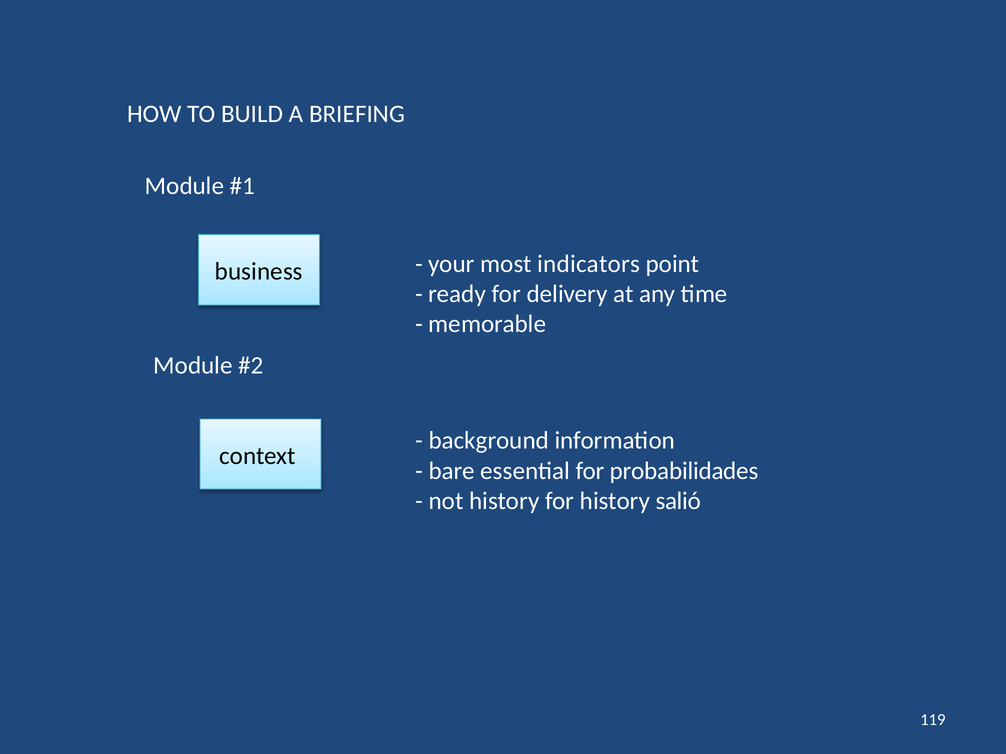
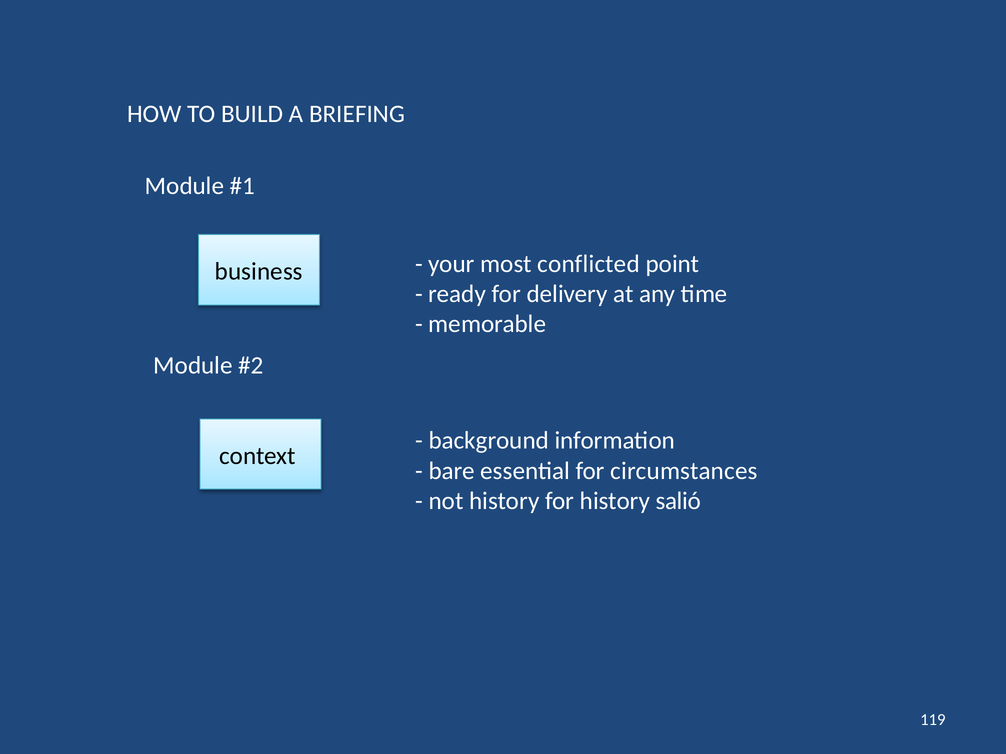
indicators: indicators -> conflicted (589, 264)
probabilidades: probabilidades -> circumstances (684, 471)
